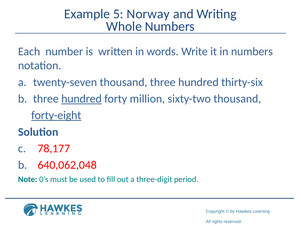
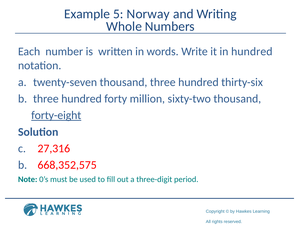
in numbers: numbers -> hundred (252, 51)
hundred underline: present -> none (82, 99)
78,177: 78,177 -> 27,316 (54, 148)
640,062,048: 640,062,048 -> 668,352,575 (67, 165)
